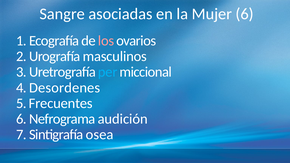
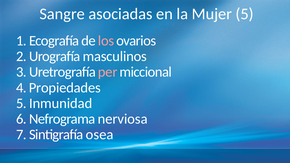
Mujer 6: 6 -> 5 (245, 14)
per colour: light blue -> pink (108, 72)
Desordenes: Desordenes -> Propiedades (65, 88)
Frecuentes: Frecuentes -> Inmunidad (61, 103)
audición: audición -> nerviosa (123, 119)
